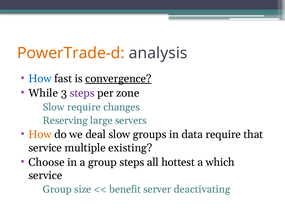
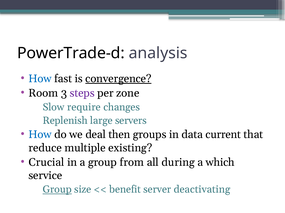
PowerTrade-d colour: orange -> black (71, 53)
While: While -> Room (43, 93)
Reserving: Reserving -> Replenish (65, 121)
How colour: orange -> blue (40, 135)
deal slow: slow -> then (119, 135)
data require: require -> current (223, 135)
service: service -> reduce (45, 148)
Choose: Choose -> Crucial (47, 163)
group steps: steps -> from (132, 163)
hottest: hottest -> during (178, 163)
Group underline: none -> present (57, 190)
